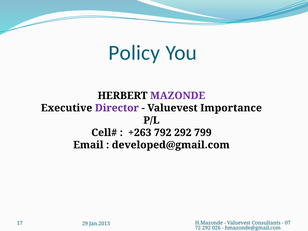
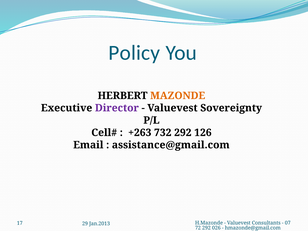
MAZONDE colour: purple -> orange (178, 96)
Importance: Importance -> Sovereignty (231, 108)
792: 792 -> 732 (163, 133)
799: 799 -> 126 (203, 133)
developed@gmail.com: developed@gmail.com -> assistance@gmail.com (171, 145)
